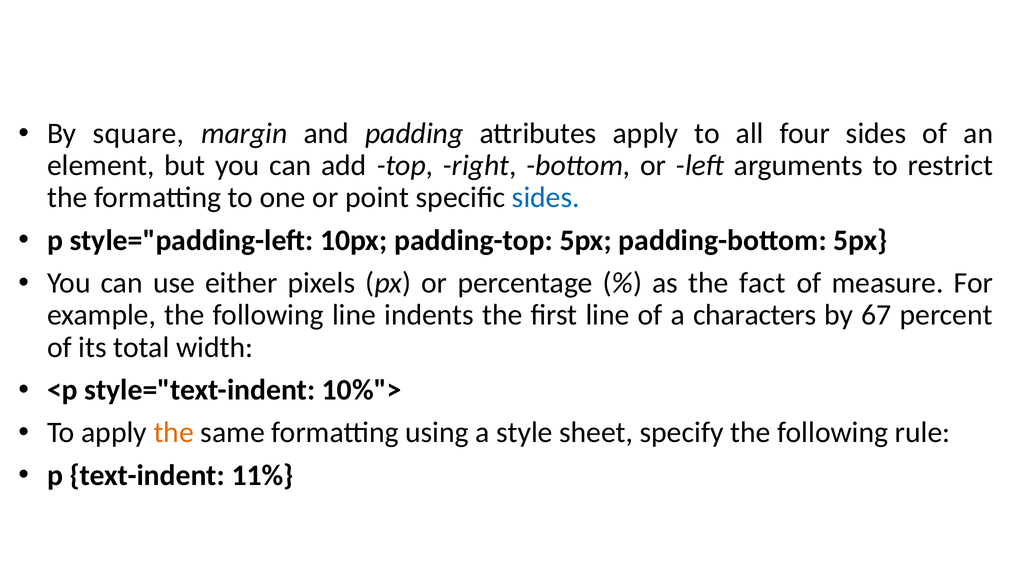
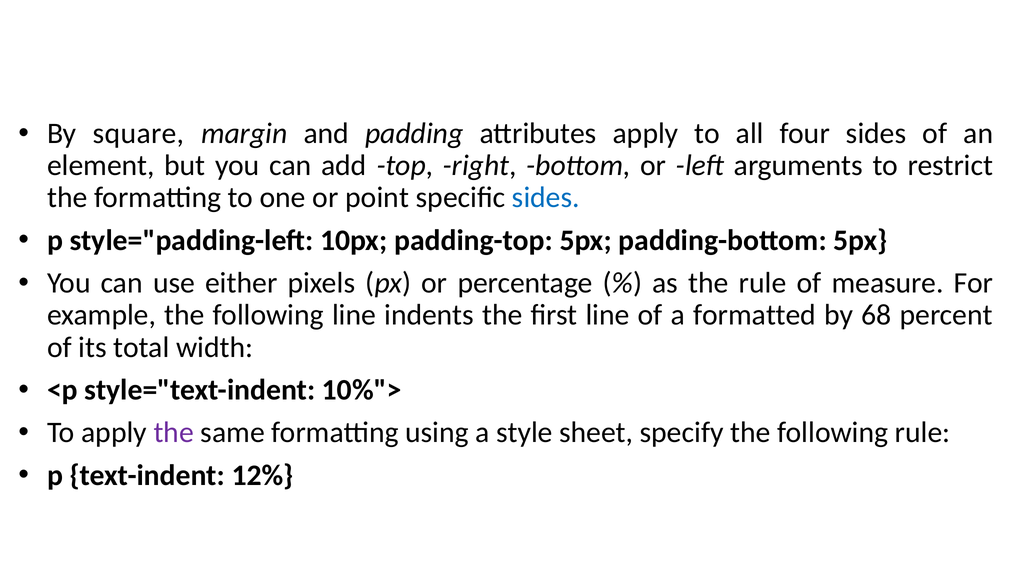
the fact: fact -> rule (763, 283)
characters: characters -> formatted (755, 315)
67: 67 -> 68 (876, 315)
the colour: orange -> purple (174, 433)
11%: 11% -> 12% (262, 475)
